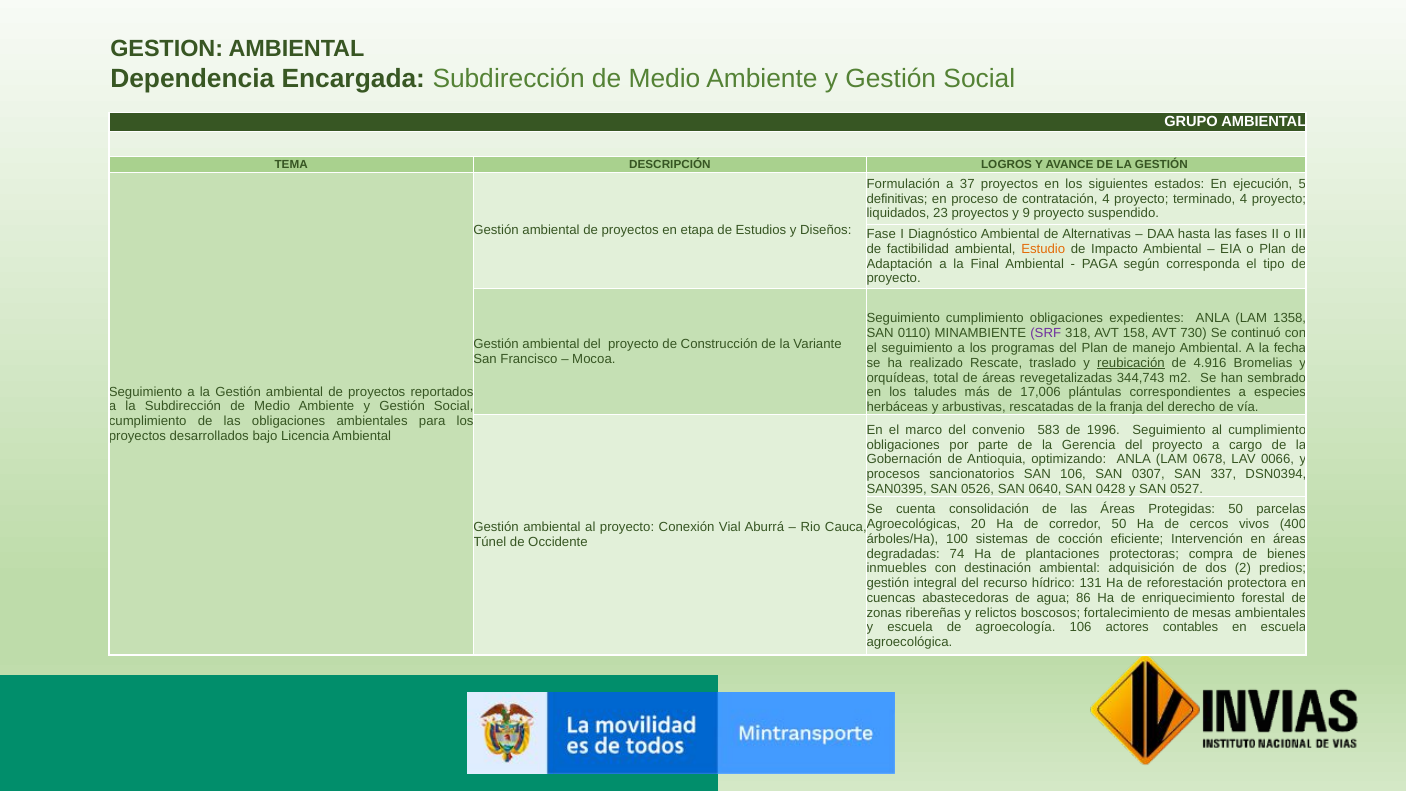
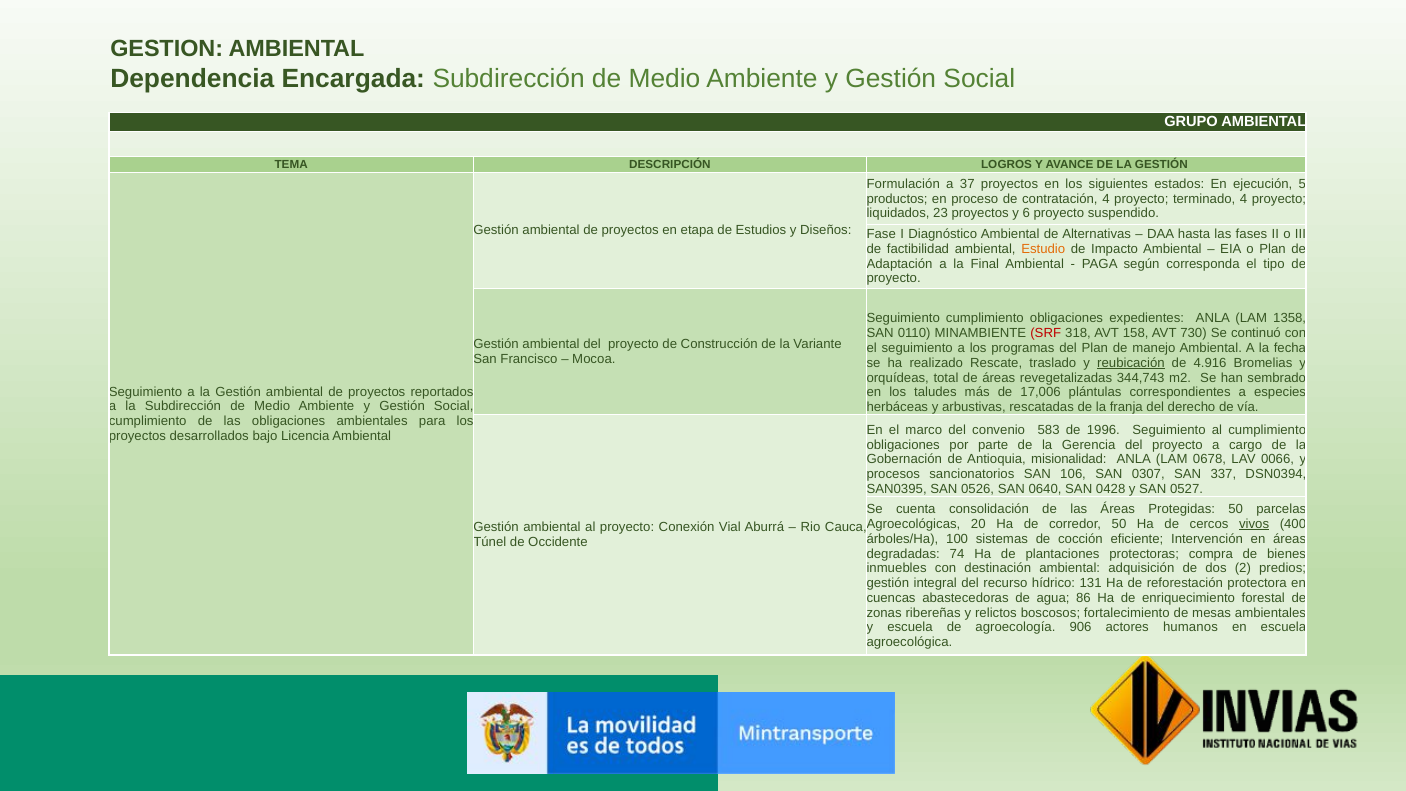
definitivas: definitivas -> productos (897, 199)
9: 9 -> 6 (1026, 213)
SRF colour: purple -> red (1046, 333)
optimizando: optimizando -> misionalidad (1069, 459)
vivos underline: none -> present (1254, 524)
agroecología 106: 106 -> 906 (1081, 627)
contables: contables -> humanos (1190, 627)
